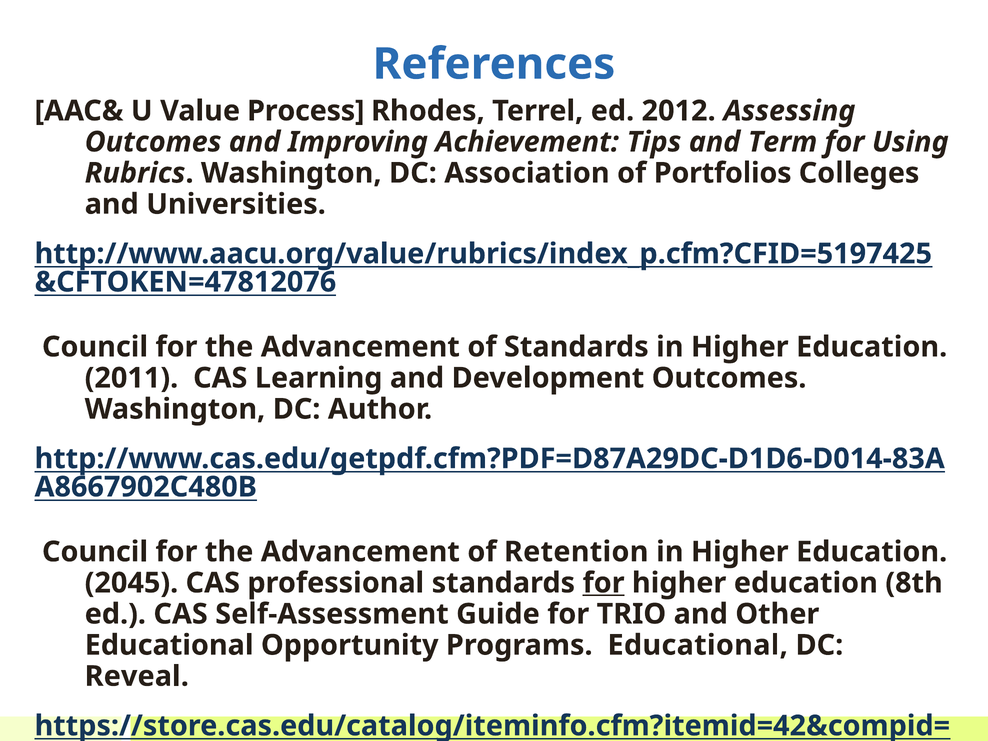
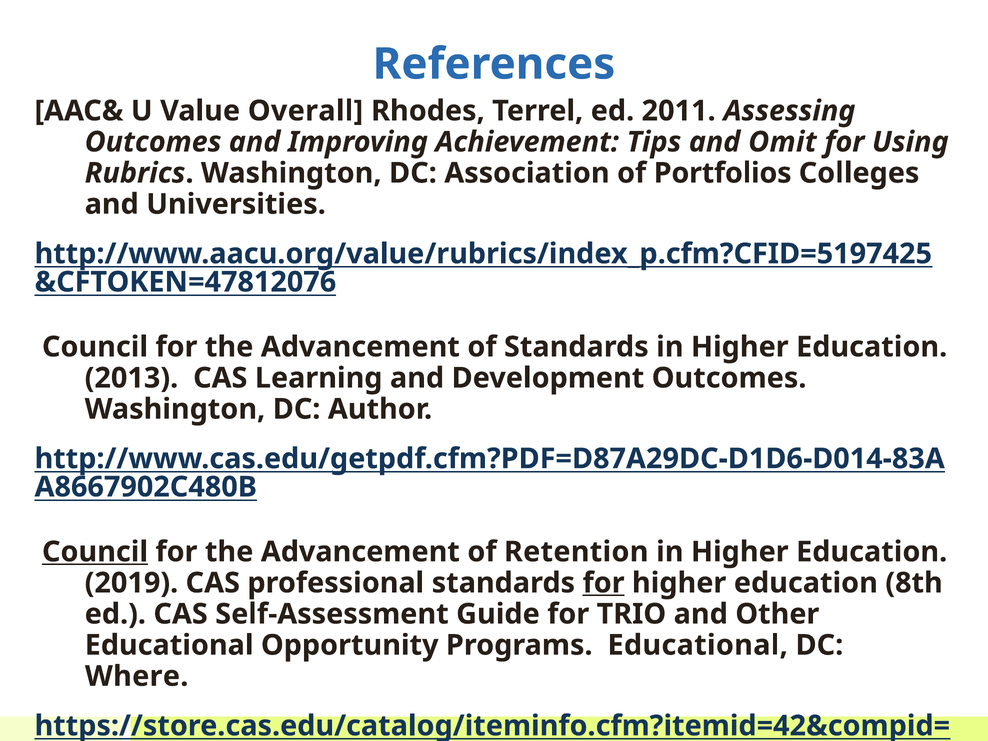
Process: Process -> Overall (305, 111)
2012: 2012 -> 2011 (679, 111)
Term: Term -> Omit (782, 142)
2011: 2011 -> 2013 (131, 378)
Council underline: none -> present (95, 552)
2045: 2045 -> 2019 (131, 583)
Reveal: Reveal -> Where (137, 676)
